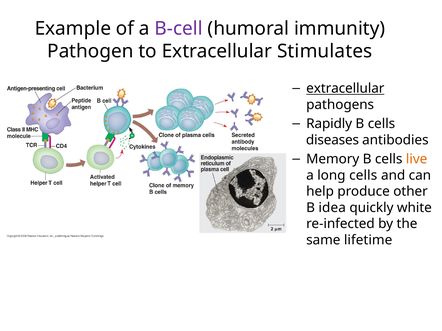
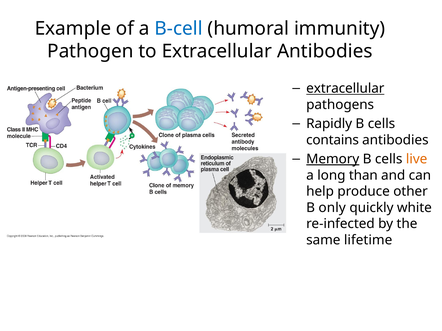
B-cell colour: purple -> blue (179, 29)
Extracellular Stimulates: Stimulates -> Antibodies (325, 51)
diseases: diseases -> contains (332, 140)
Memory underline: none -> present (333, 159)
long cells: cells -> than (363, 175)
idea: idea -> only (332, 208)
